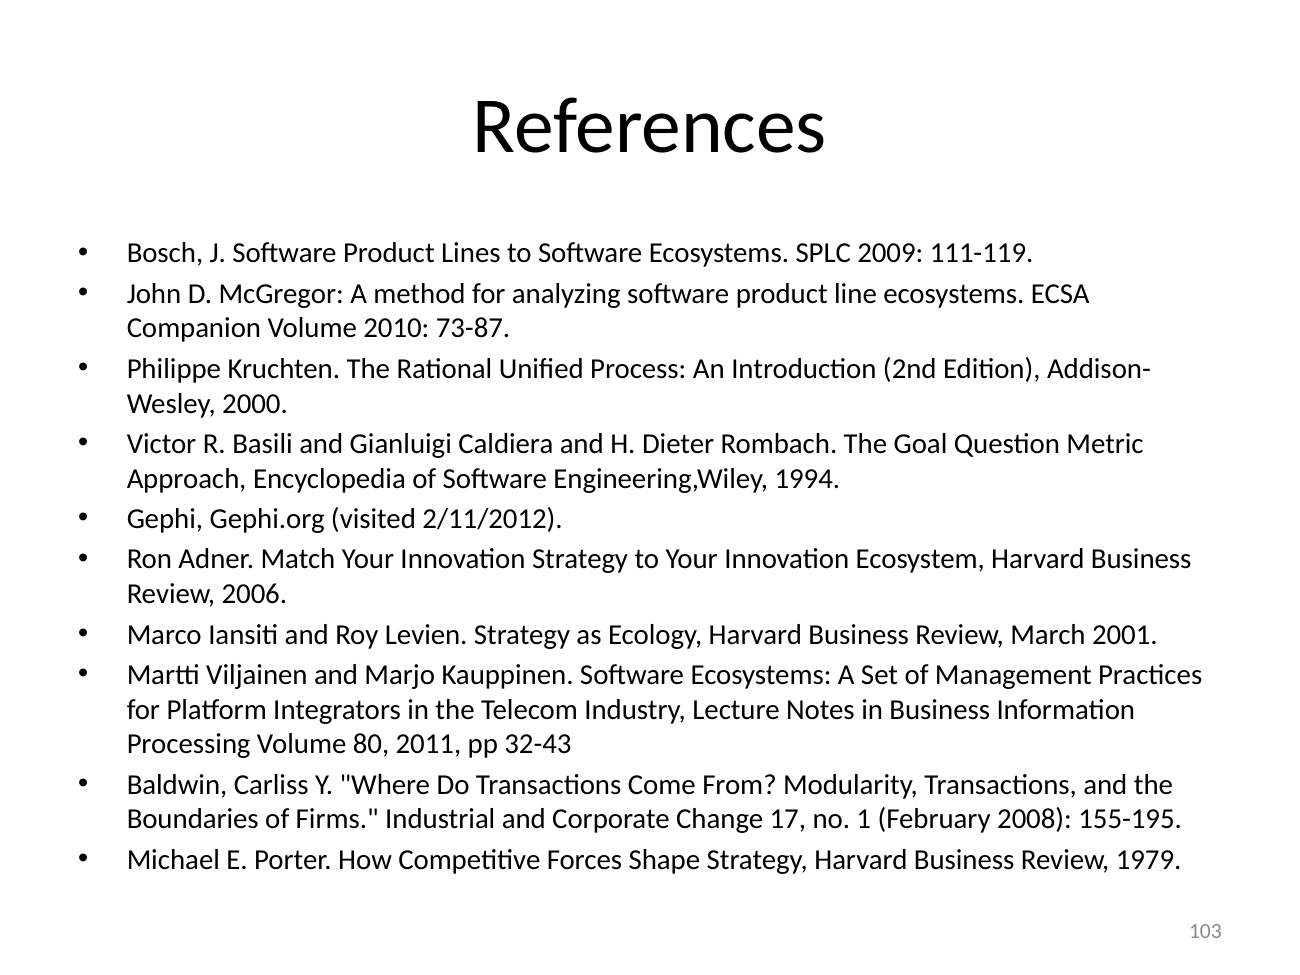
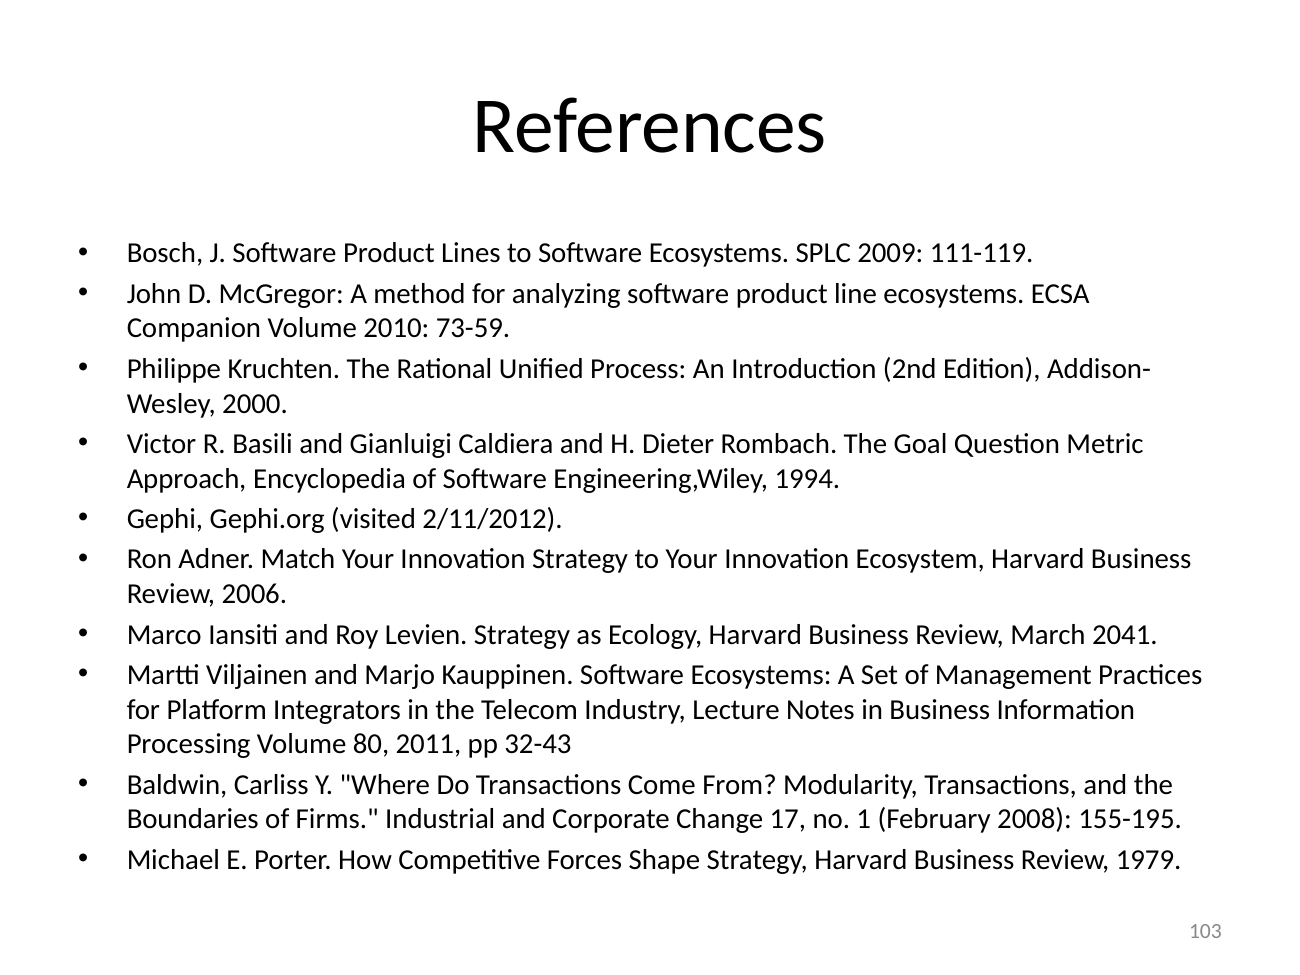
73-87: 73-87 -> 73-59 (473, 328)
2001: 2001 -> 2041 (1125, 635)
